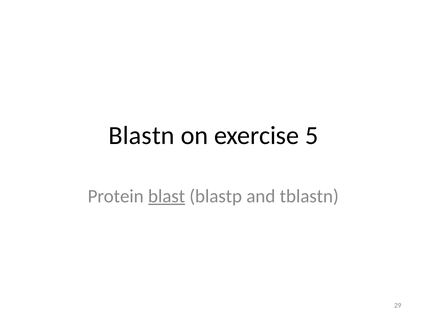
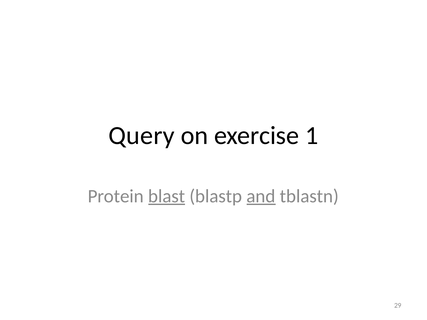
Blastn: Blastn -> Query (142, 136)
5: 5 -> 1 (312, 136)
and underline: none -> present (261, 196)
